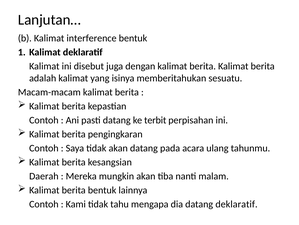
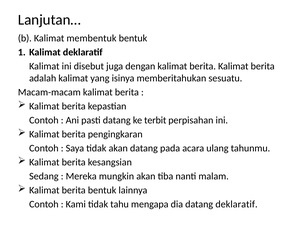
interference: interference -> membentuk (91, 38)
Daerah: Daerah -> Sedang (44, 176)
